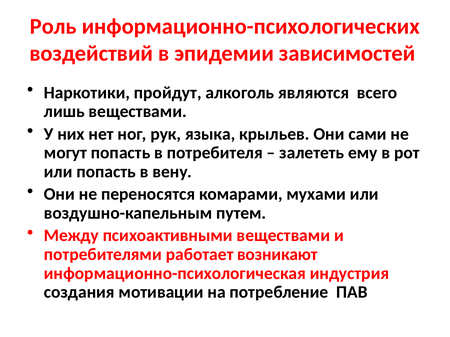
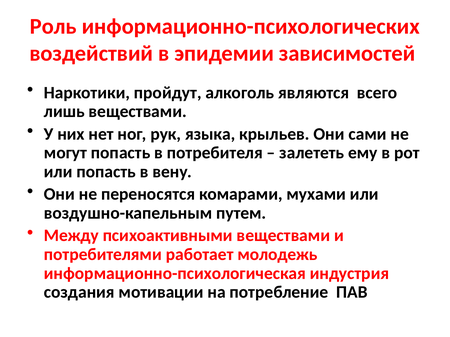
возникают: возникают -> молодежь (277, 255)
